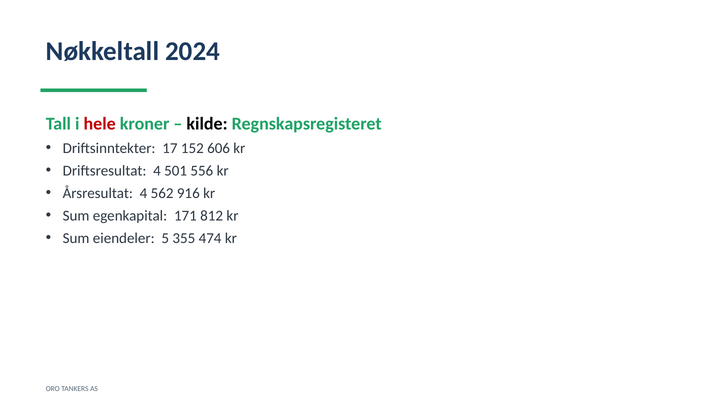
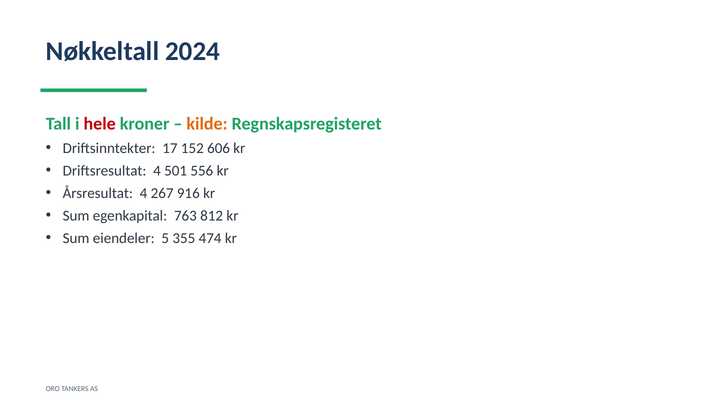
kilde colour: black -> orange (207, 124)
562: 562 -> 267 (162, 193)
171: 171 -> 763 (185, 216)
